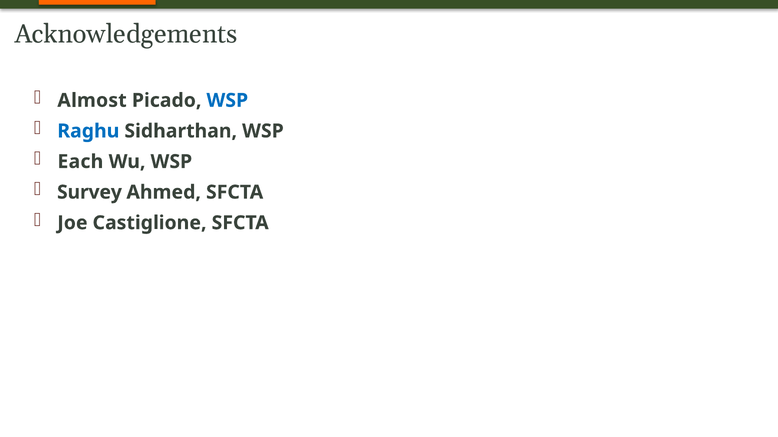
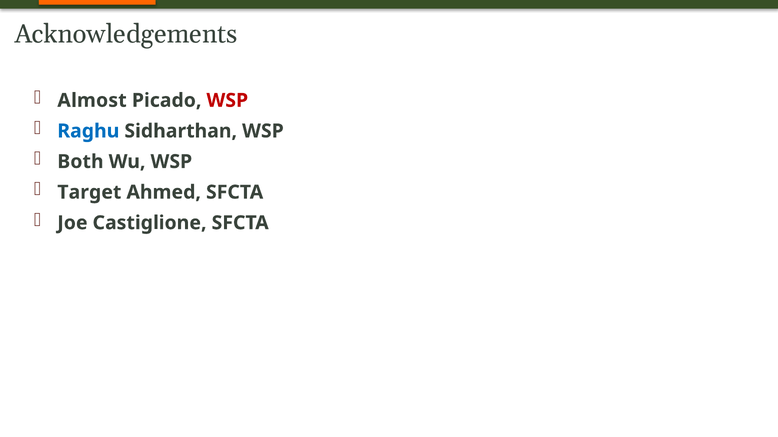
WSP colour: blue -> red (227, 101)
Each: Each -> Both (80, 162)
Survey: Survey -> Target (89, 192)
